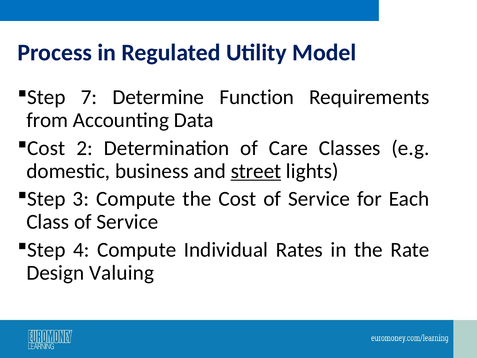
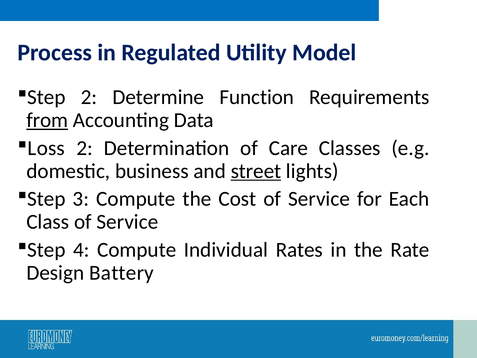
Step 7: 7 -> 2 (89, 97)
from underline: none -> present (47, 120)
Cost: Cost -> Loss (46, 148)
Valuing: Valuing -> Battery (122, 272)
